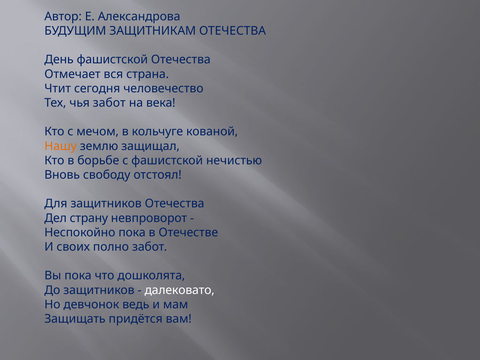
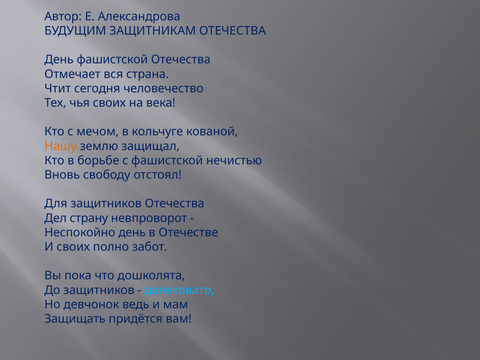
чья забот: забот -> своих (109, 103)
Неспокойно пока: пока -> день (132, 233)
далековато colour: white -> light blue (180, 290)
